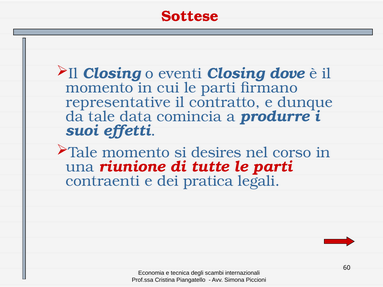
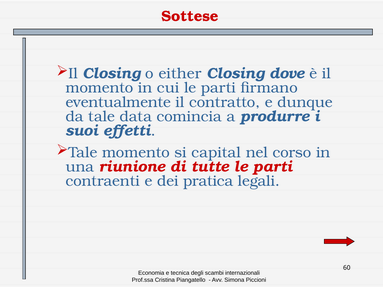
eventi: eventi -> either (180, 74)
representative: representative -> eventualmente (118, 102)
desires: desires -> capital (216, 153)
